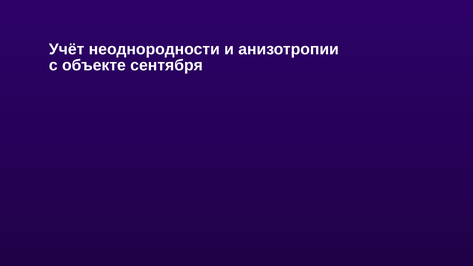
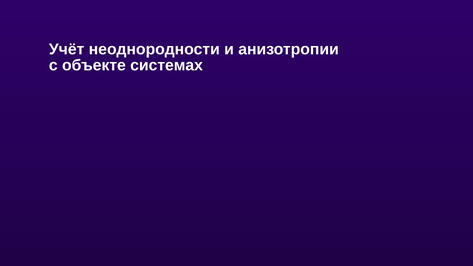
сентября: сентября -> системах (167, 65)
